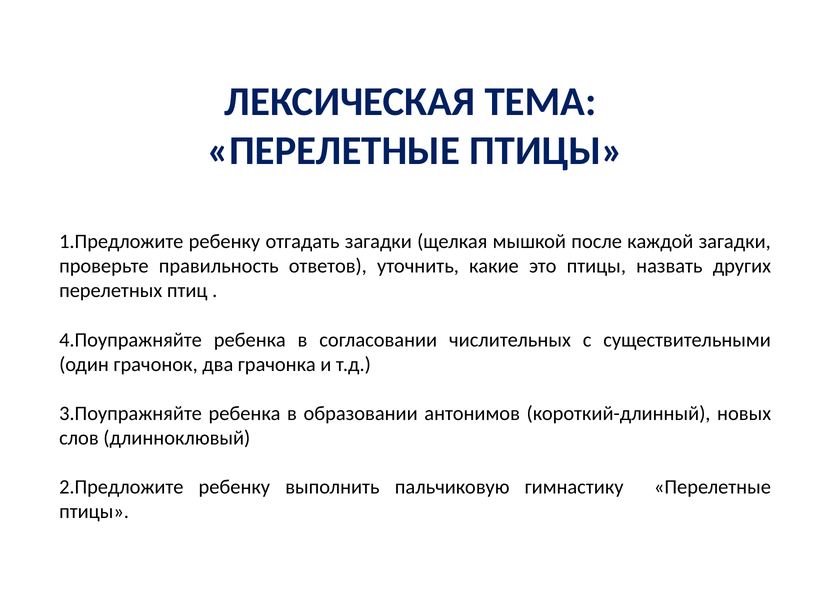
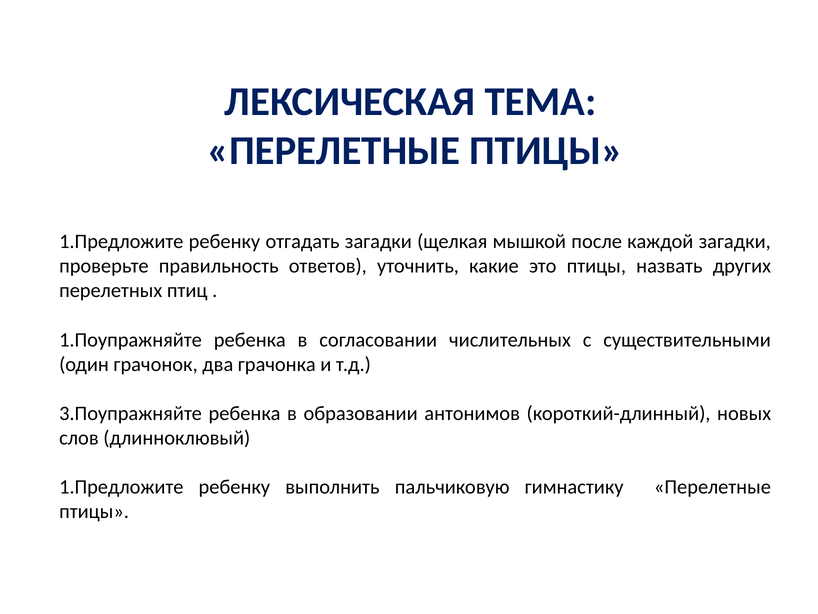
4.Поупражняйте: 4.Поупражняйте -> 1.Поупражняйте (130, 340)
2.Предложите: 2.Предложите -> 1.Предложите (121, 487)
